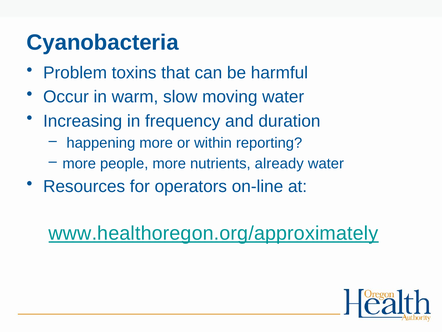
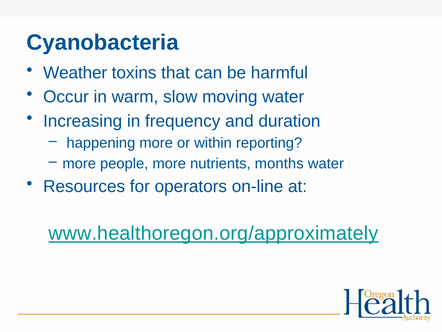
Problem: Problem -> Weather (75, 73)
already: already -> months (279, 163)
